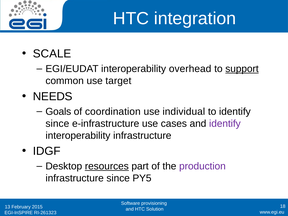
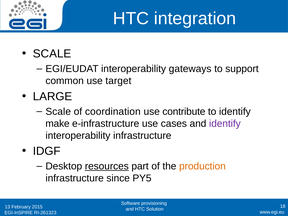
overhead: overhead -> gateways (190, 69)
support underline: present -> none (242, 69)
NEEDS: NEEDS -> LARGE (53, 96)
Goals: Goals -> Scale (58, 112)
individual: individual -> contribute (184, 112)
since: since -> make (57, 124)
production colour: purple -> orange (202, 166)
